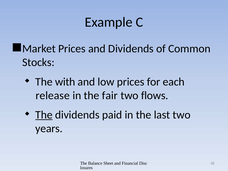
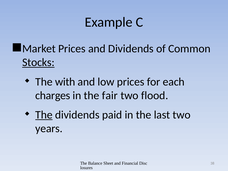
Stocks underline: none -> present (38, 62)
release: release -> charges (53, 95)
flows: flows -> flood (155, 95)
